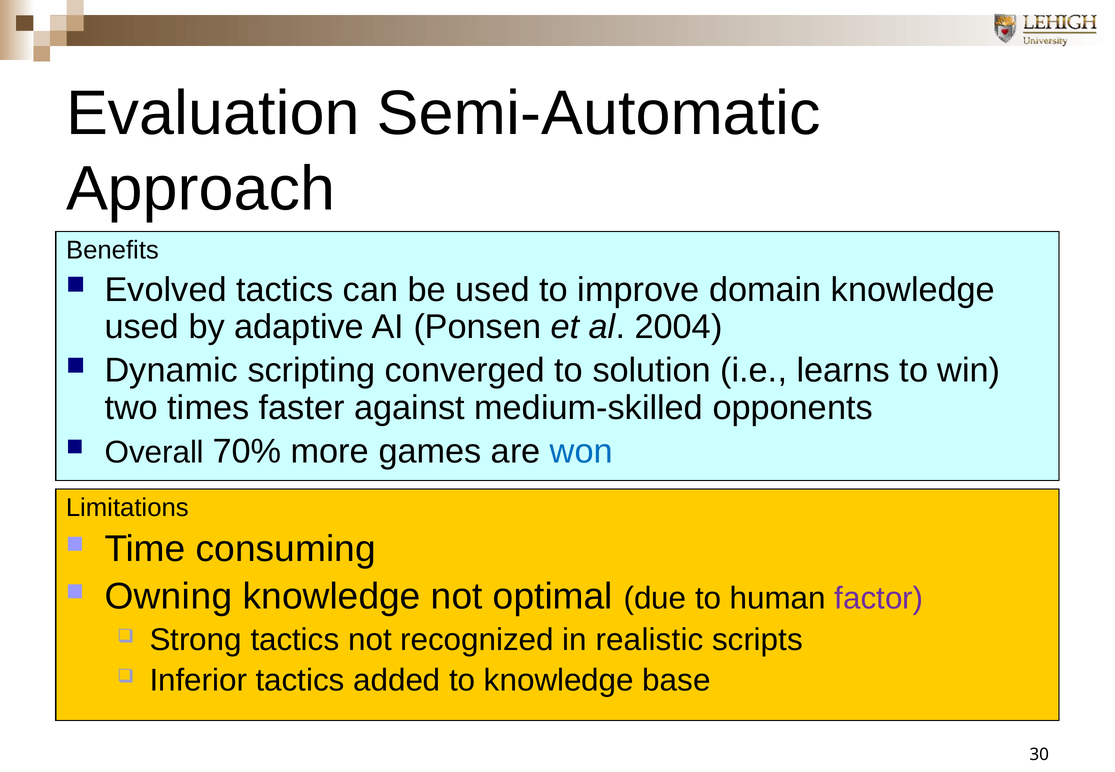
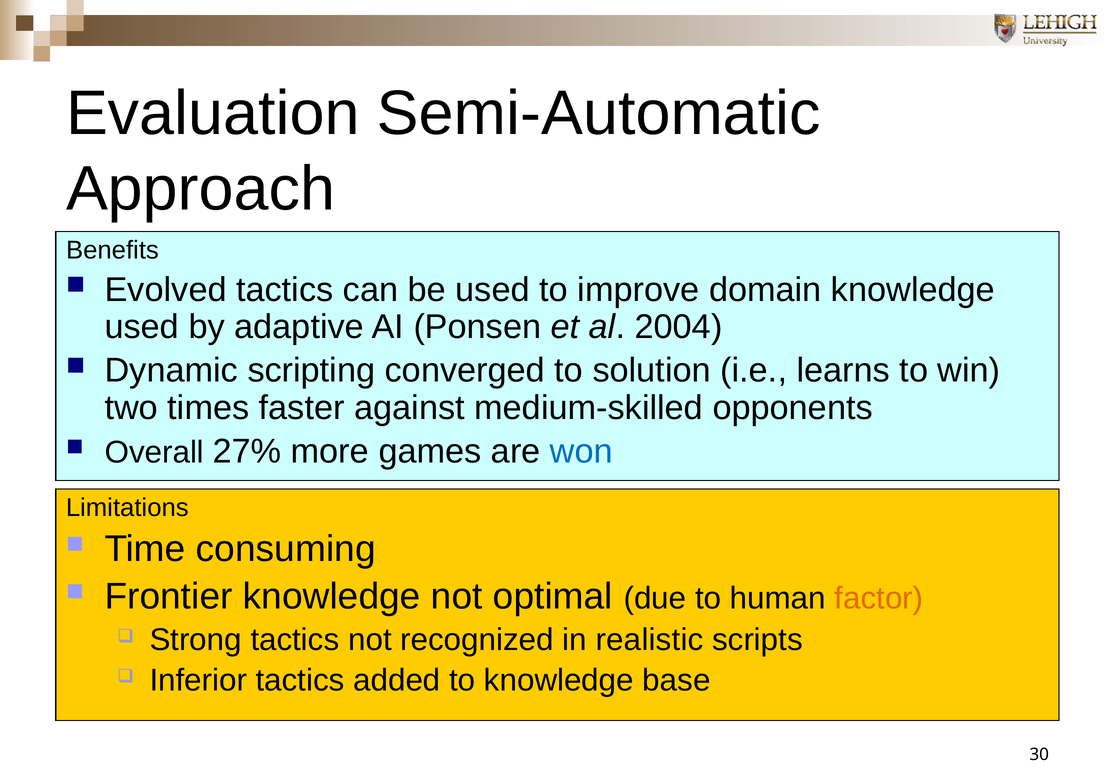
70%: 70% -> 27% (247, 452)
Owning: Owning -> Frontier (169, 597)
factor colour: purple -> orange (879, 598)
